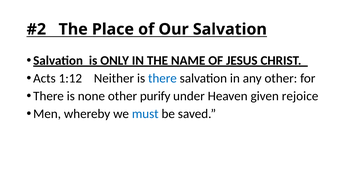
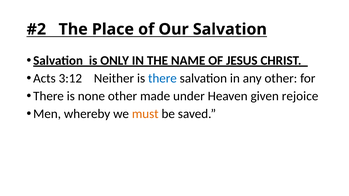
1:12: 1:12 -> 3:12 (70, 78)
purify: purify -> made (155, 96)
must colour: blue -> orange (145, 114)
